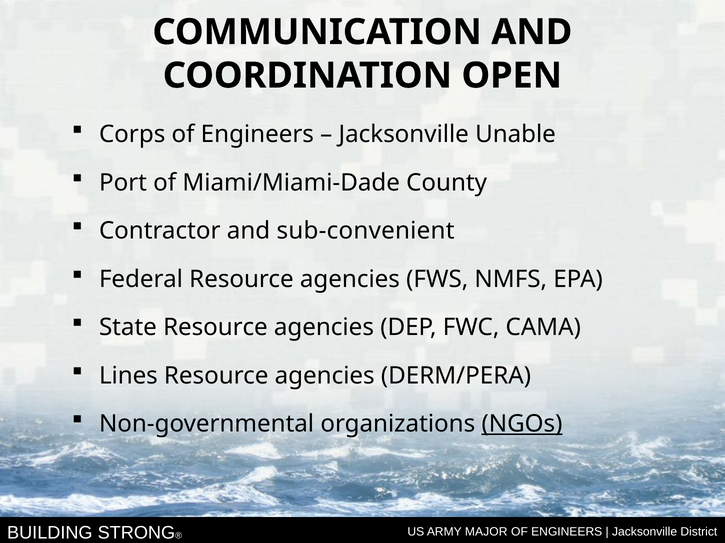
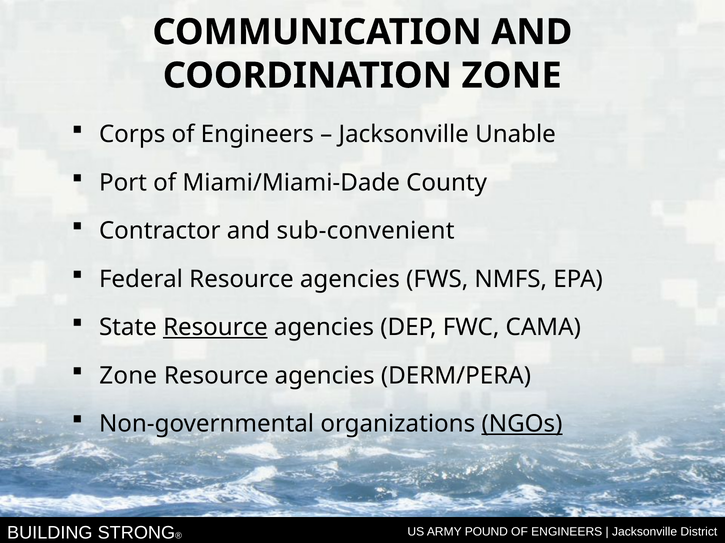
COORDINATION OPEN: OPEN -> ZONE (512, 76)
Resource underline: none -> present (215, 328)
Lines: Lines -> Zone (128, 376)
MAJOR: MAJOR -> POUND (486, 533)
